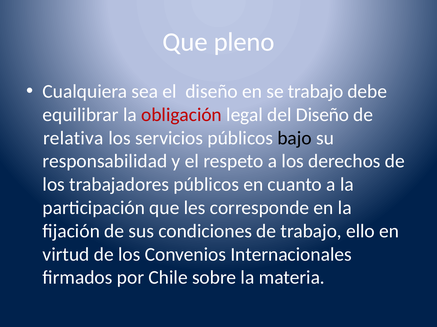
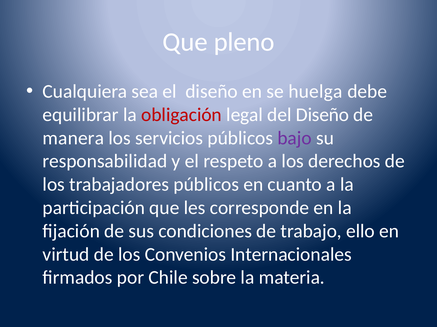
se trabajo: trabajo -> huelga (315, 92)
relativa: relativa -> manera (73, 138)
bajo colour: black -> purple (295, 138)
